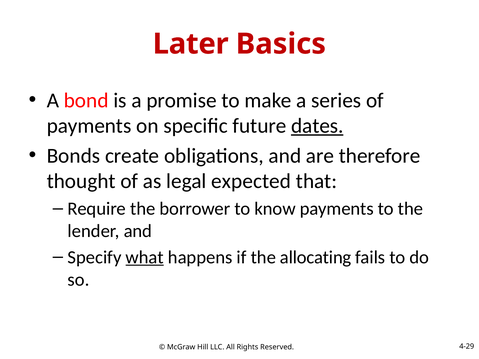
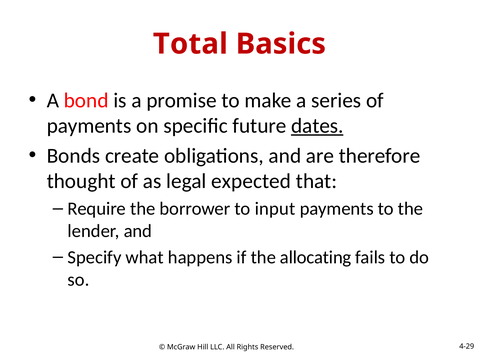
Later: Later -> Total (190, 44)
know: know -> input (275, 209)
what underline: present -> none (145, 257)
